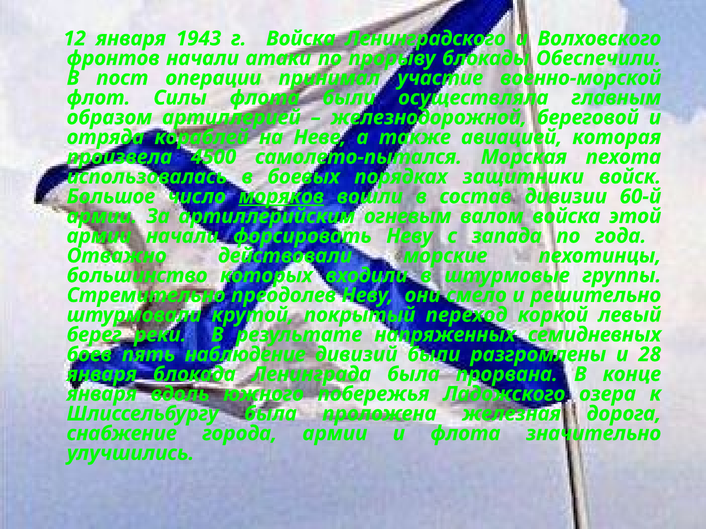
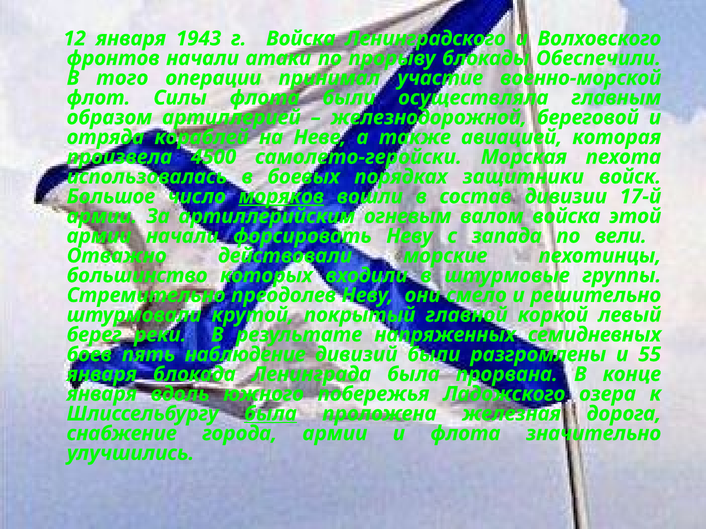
пост: пост -> того (122, 78)
самолето-пытался: самолето-пытался -> самолето-геройски (358, 157)
60-й: 60-й -> 17-й (640, 197)
года: года -> вели (621, 236)
переход: переход -> главной (467, 315)
28: 28 -> 55 (650, 355)
была underline: none -> present (271, 414)
